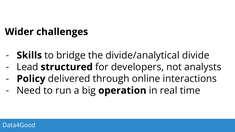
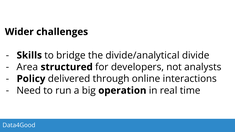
Lead: Lead -> Area (27, 67)
